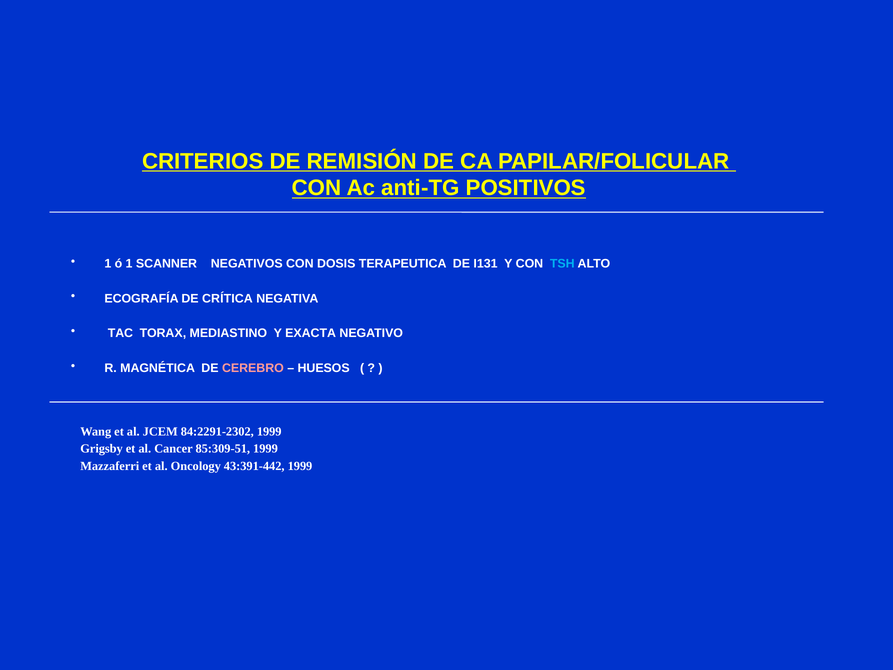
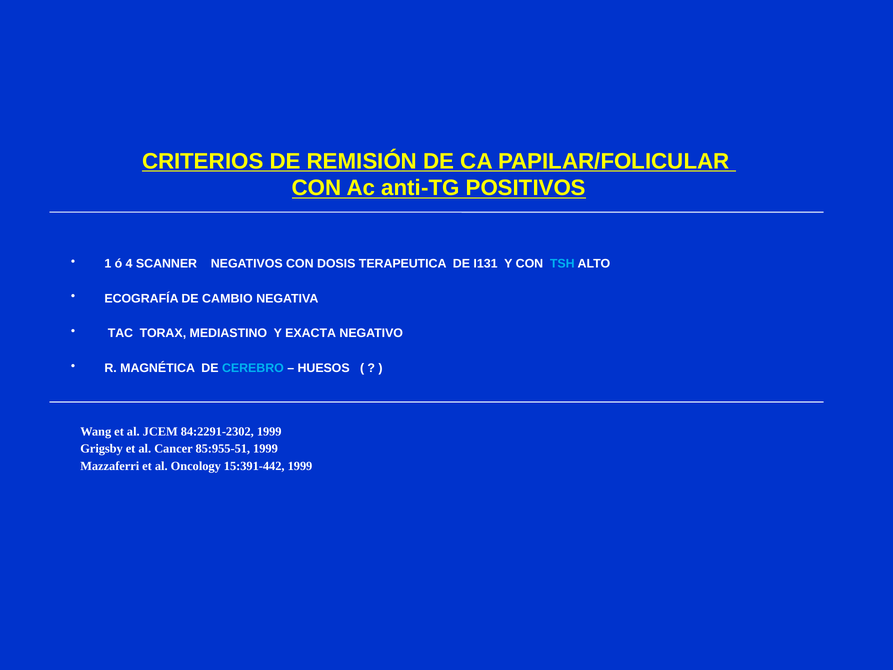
ó 1: 1 -> 4 (129, 263)
CRÍTICA: CRÍTICA -> CAMBIO (227, 298)
CEREBRO colour: pink -> light blue (253, 368)
85:309-51: 85:309-51 -> 85:955-51 (223, 449)
43:391-442: 43:391-442 -> 15:391-442 (254, 466)
